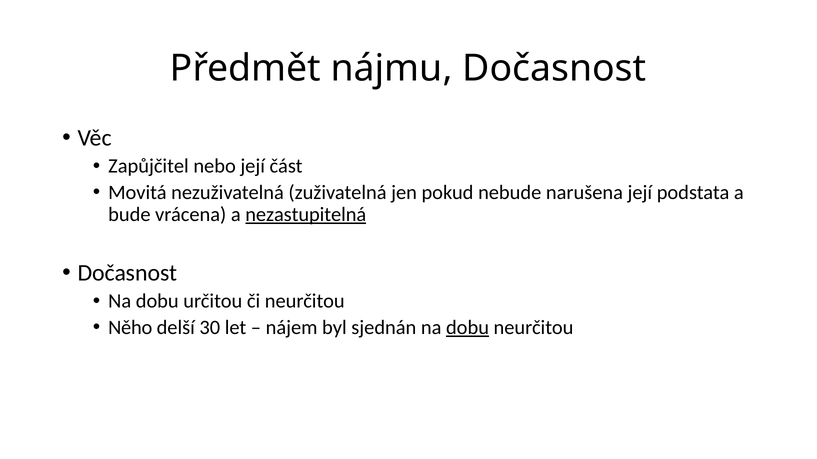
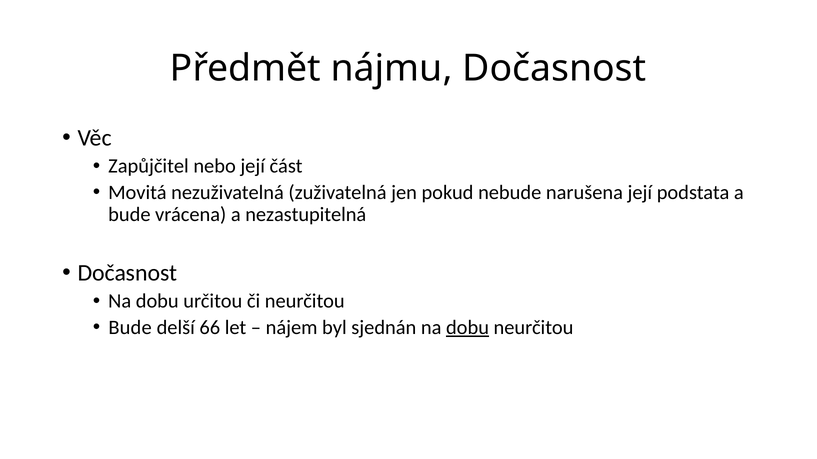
nezastupitelná underline: present -> none (306, 215)
Něho: Něho -> Bude (130, 328)
30: 30 -> 66 (210, 328)
